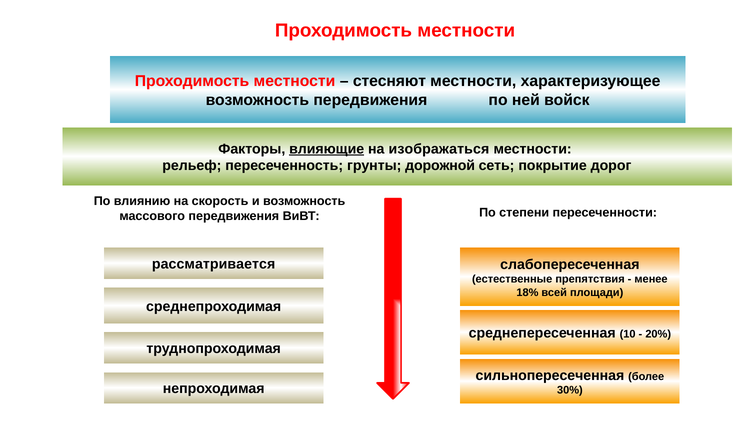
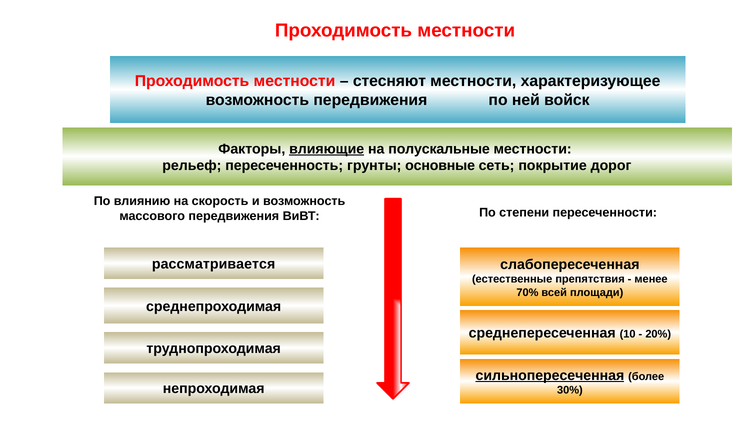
изображаться: изображаться -> полускальные (439, 149)
дорожной: дорожной -> основные (440, 166)
18%: 18% -> 70% (527, 292)
сильнопересеченная underline: none -> present (550, 376)
